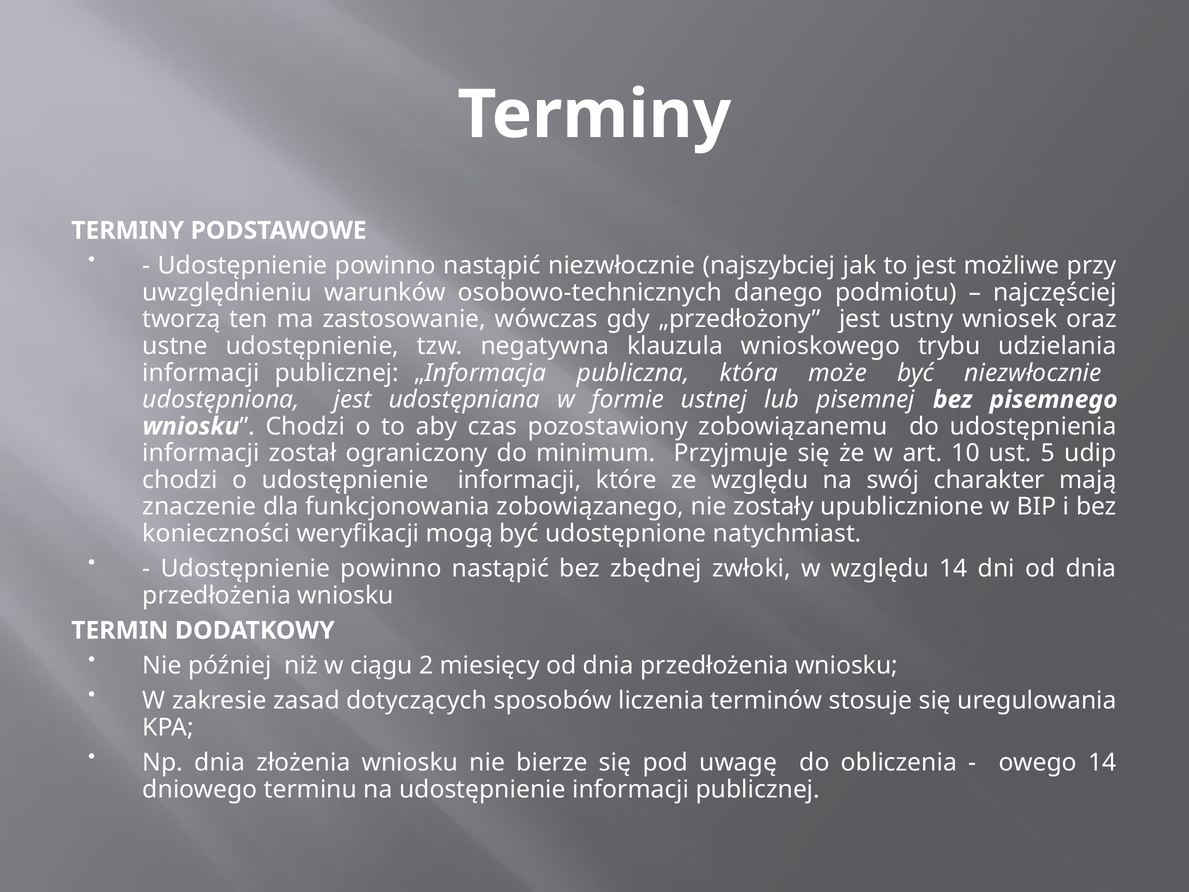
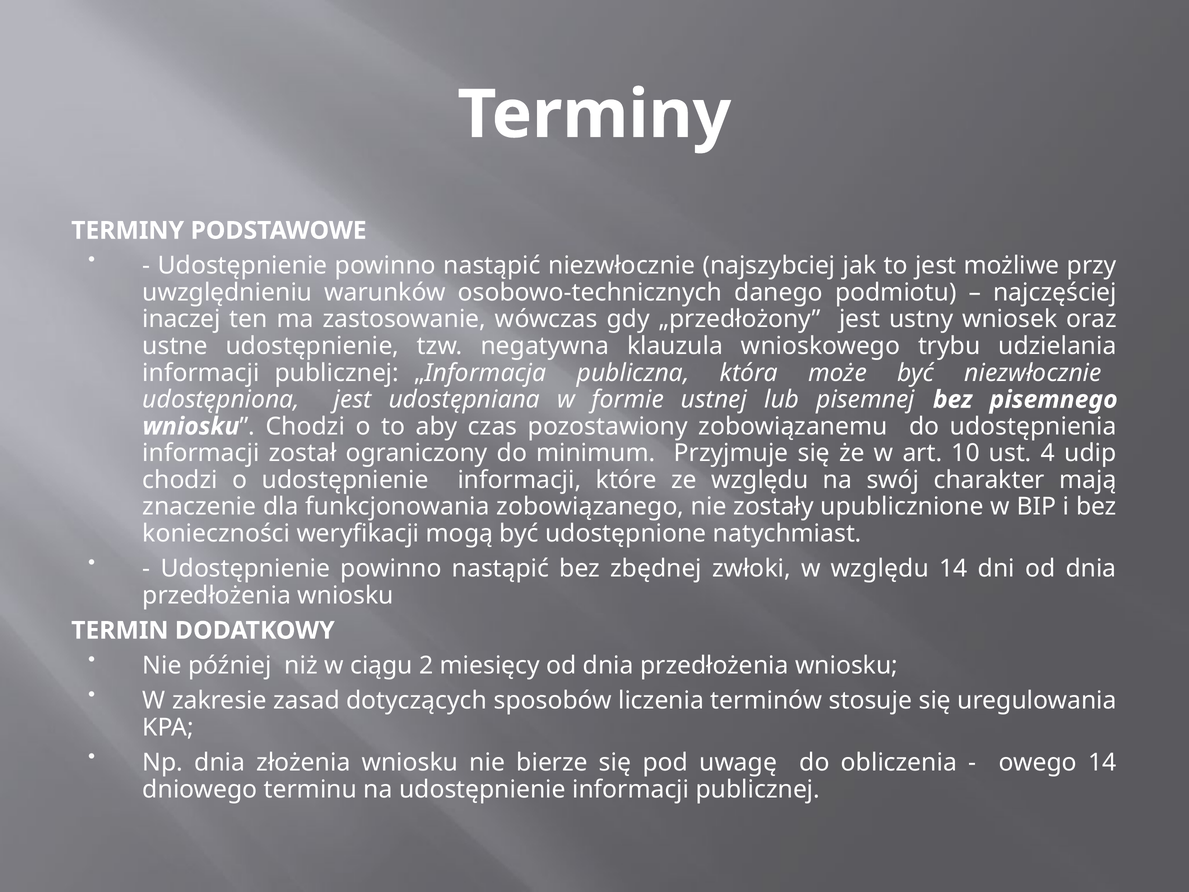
tworzą: tworzą -> inaczej (182, 319)
5: 5 -> 4 (1048, 453)
